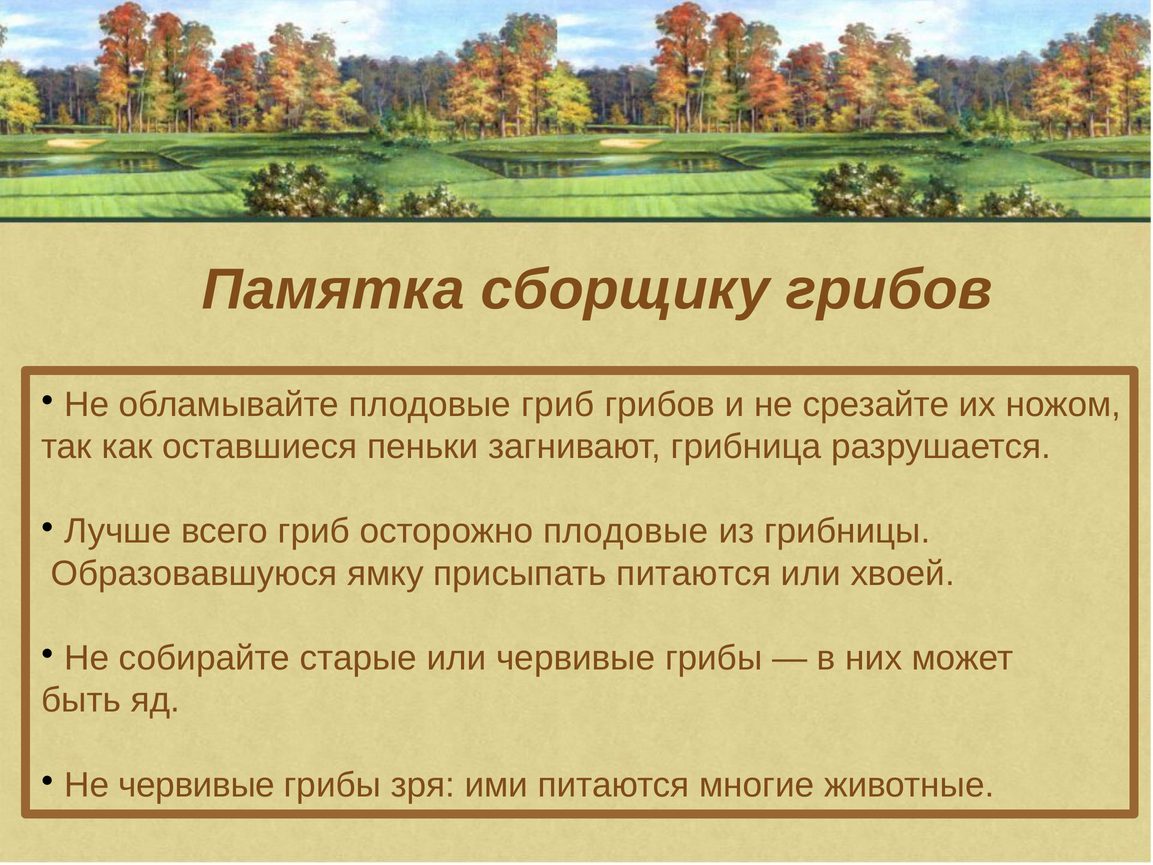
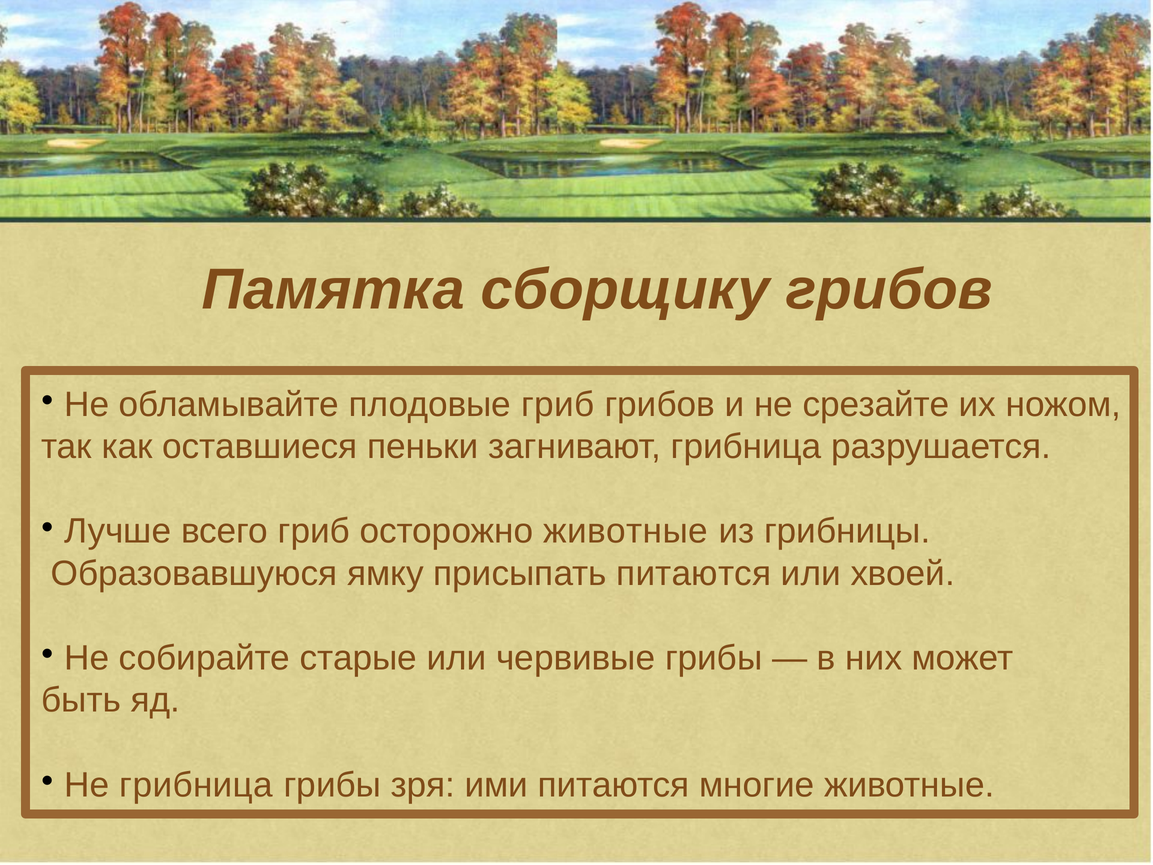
осторожно плодовые: плодовые -> животные (626, 531)
Не червивые: червивые -> грибница (196, 785)
